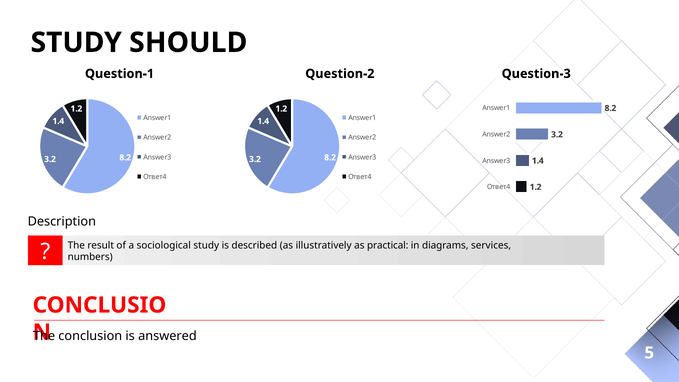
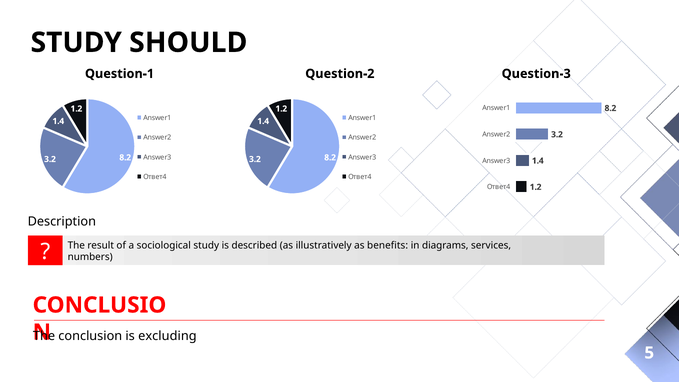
practical: practical -> benefits (388, 245)
answered: answered -> excluding (167, 336)
